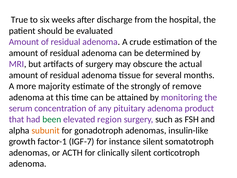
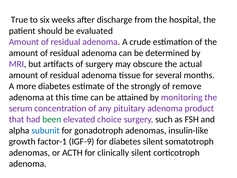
more majority: majority -> diabetes (54, 86)
region: region -> choice (110, 119)
subunit colour: orange -> blue (46, 130)
IGF-7: IGF-7 -> IGF-9 (82, 141)
for instance: instance -> diabetes (125, 141)
